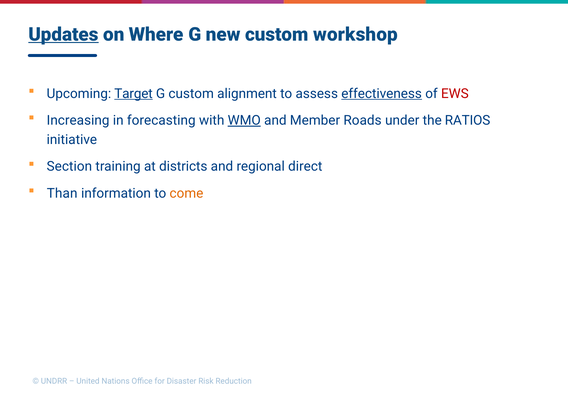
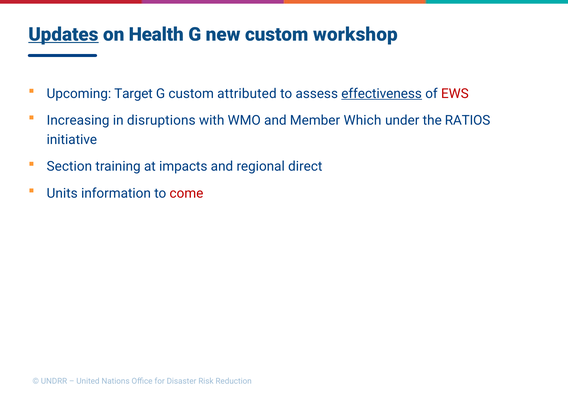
Where: Where -> Health (156, 34)
Target underline: present -> none (134, 93)
alignment: alignment -> attributed (247, 93)
forecasting: forecasting -> disruptions (161, 120)
WMO underline: present -> none (244, 120)
Roads: Roads -> Which (363, 120)
districts: districts -> impacts (183, 166)
Than: Than -> Units (62, 193)
come colour: orange -> red (186, 193)
